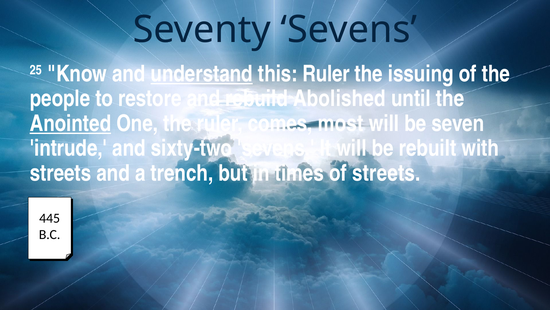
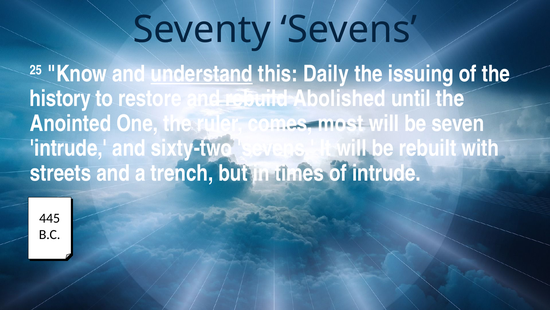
this Ruler: Ruler -> Daily (326, 74)
people: people -> history (60, 99)
Anointed underline: present -> none (70, 123)
of streets: streets -> intrude (386, 173)
